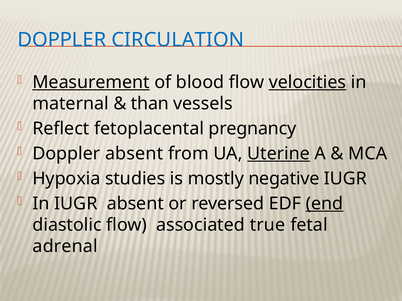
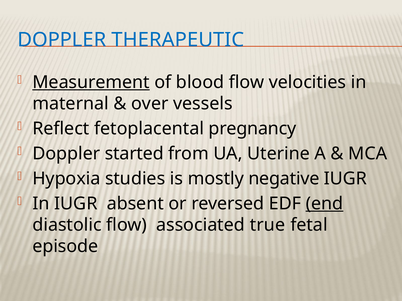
CIRCULATION: CIRCULATION -> THERAPEUTIC (178, 40)
velocities underline: present -> none (308, 82)
than: than -> over (150, 104)
Doppler absent: absent -> started (134, 154)
Uterine underline: present -> none (279, 154)
adrenal: adrenal -> episode (65, 247)
